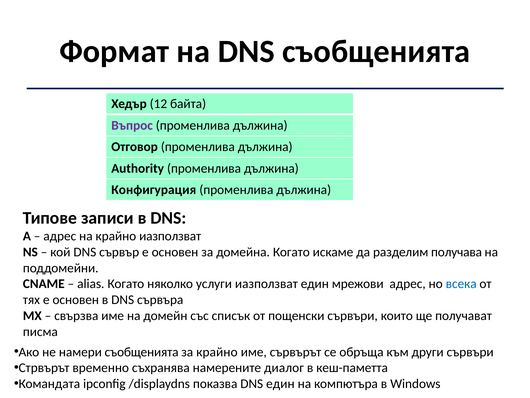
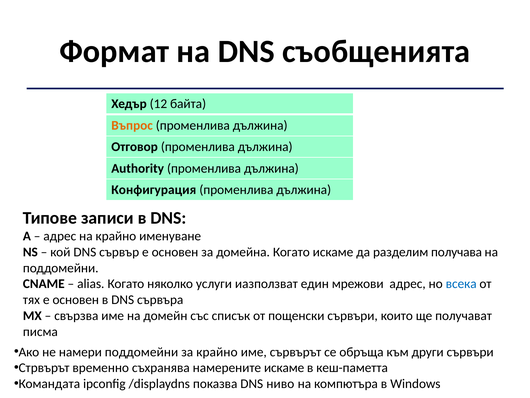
Въпрос colour: purple -> orange (132, 125)
крайно иазползват: иазползват -> именуване (170, 236)
намери съобщенията: съобщенията -> поддомейни (141, 352)
намерените диалог: диалог -> искаме (284, 367)
DNS един: един -> ниво (280, 383)
